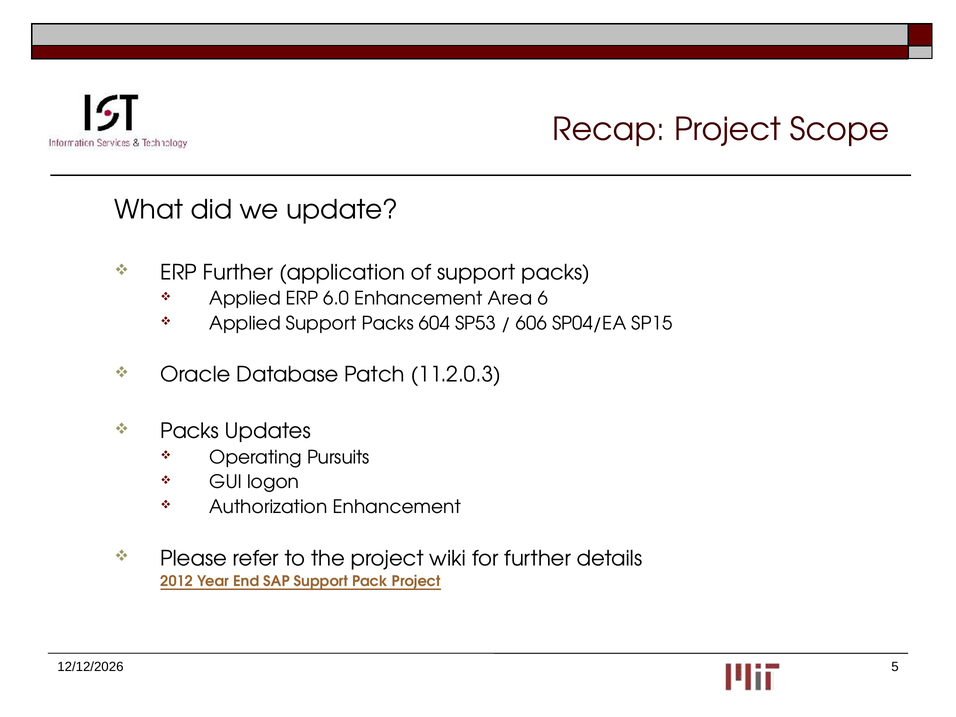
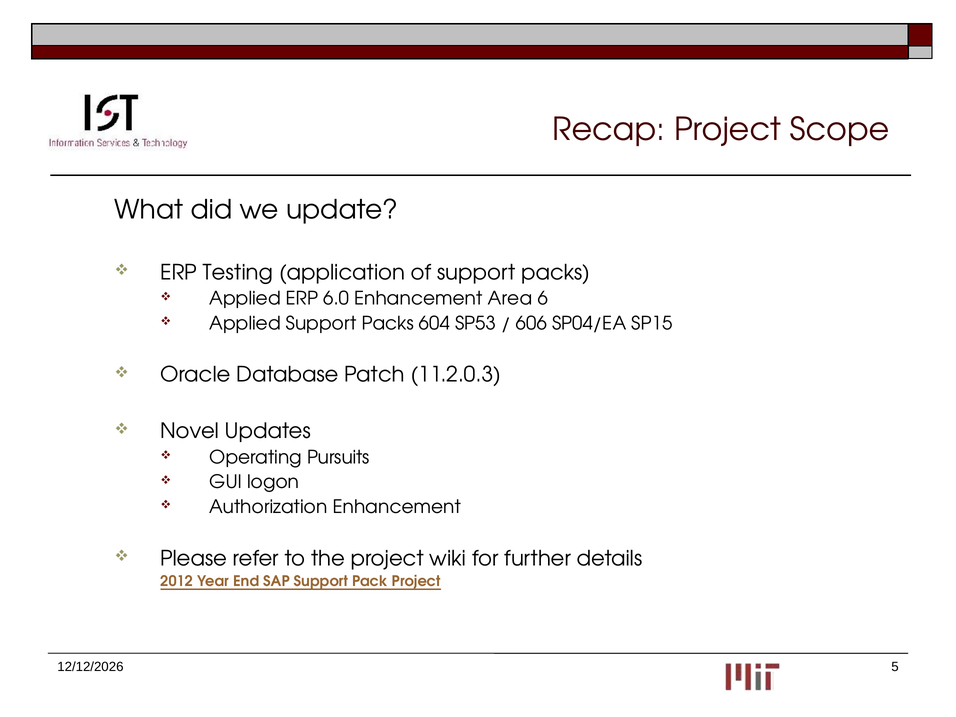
ERP Further: Further -> Testing (238, 273)
Packs: Packs -> Novel (190, 431)
